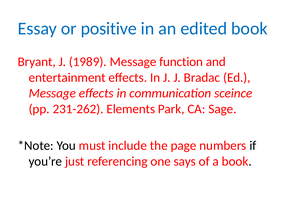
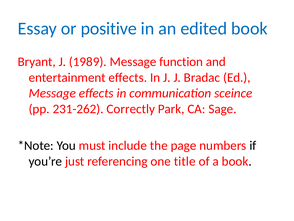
Elements: Elements -> Correctly (131, 109)
says: says -> title (185, 161)
